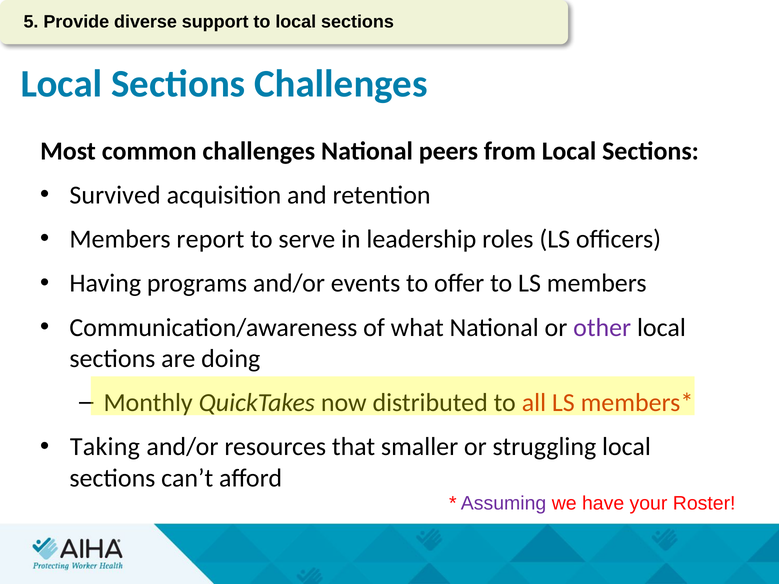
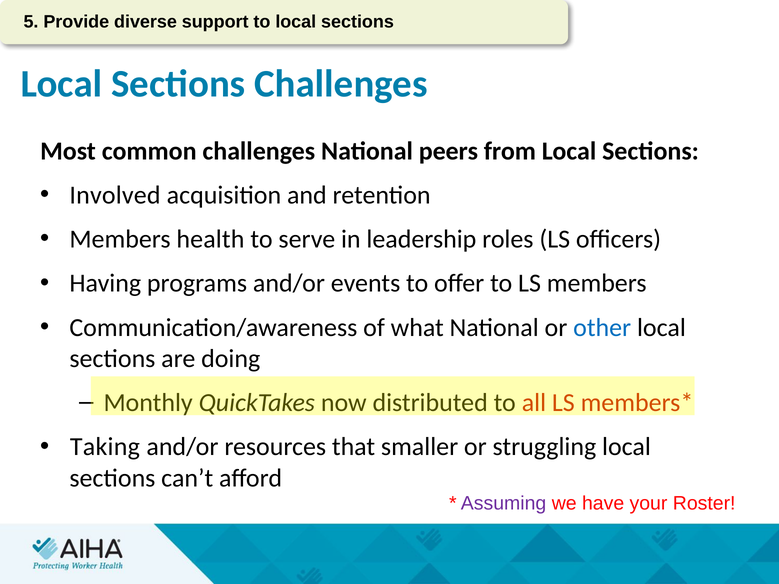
Survived: Survived -> Involved (115, 195)
report: report -> health (210, 239)
other colour: purple -> blue (602, 328)
